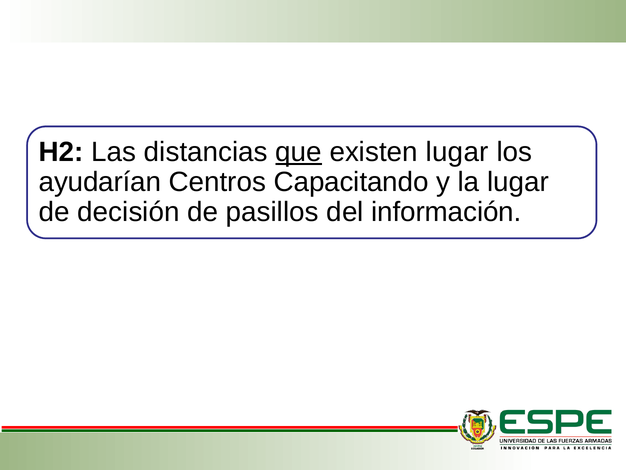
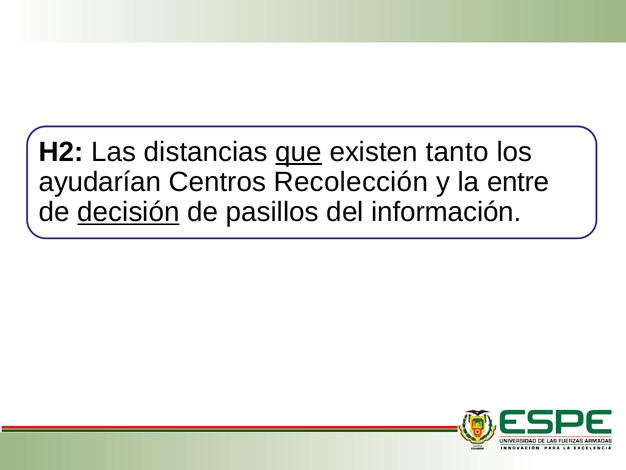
existen lugar: lugar -> tanto (457, 152)
Capacitando: Capacitando -> Recolección (351, 182)
la lugar: lugar -> entre (518, 182)
decisión underline: none -> present (129, 212)
